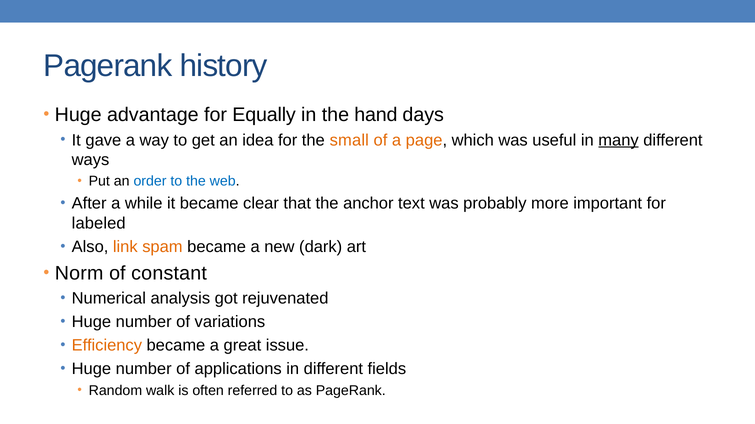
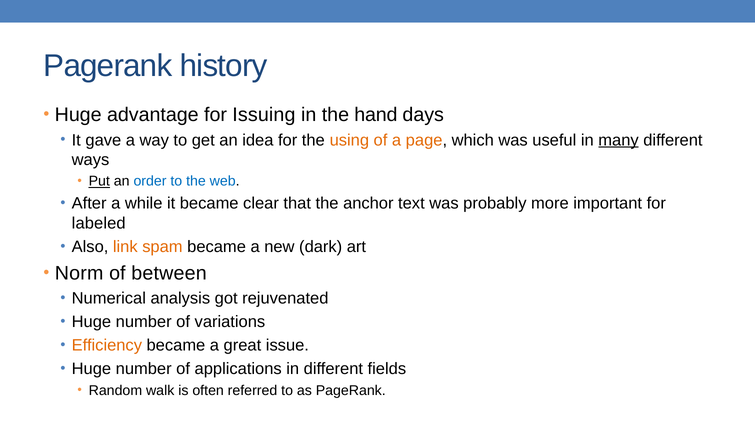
Equally: Equally -> Issuing (264, 115)
small: small -> using (349, 140)
Put underline: none -> present (99, 182)
constant: constant -> between (169, 274)
